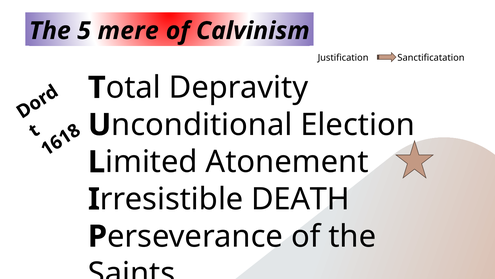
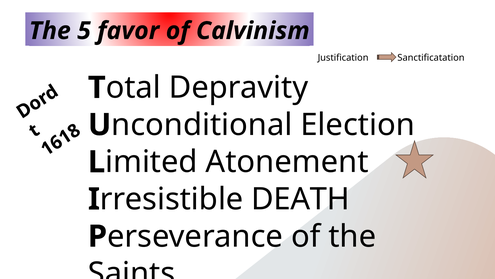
mere: mere -> favor (128, 31)
